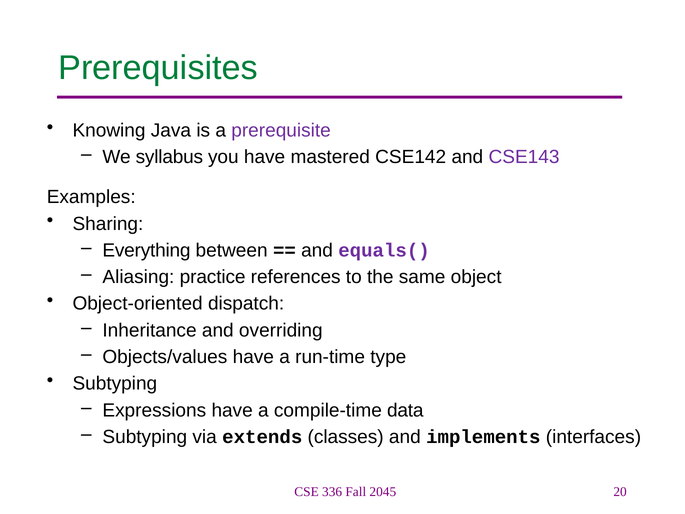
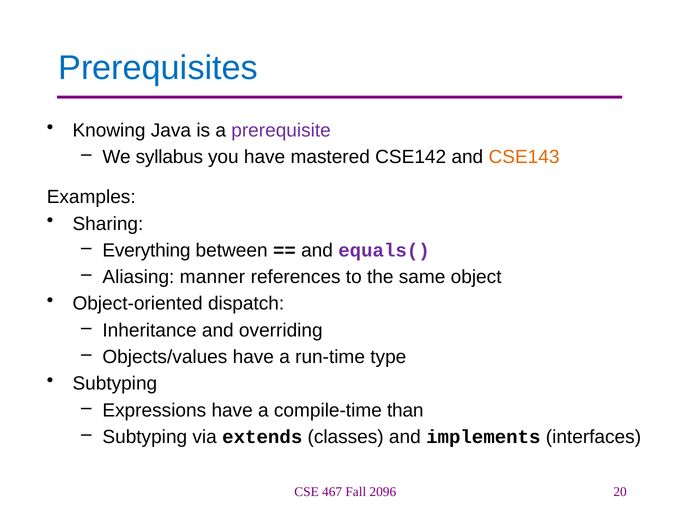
Prerequisites colour: green -> blue (158, 68)
CSE143 colour: purple -> orange (524, 157)
practice: practice -> manner (212, 277)
data: data -> than (405, 410)
336: 336 -> 467 (332, 492)
2045: 2045 -> 2096 (383, 492)
